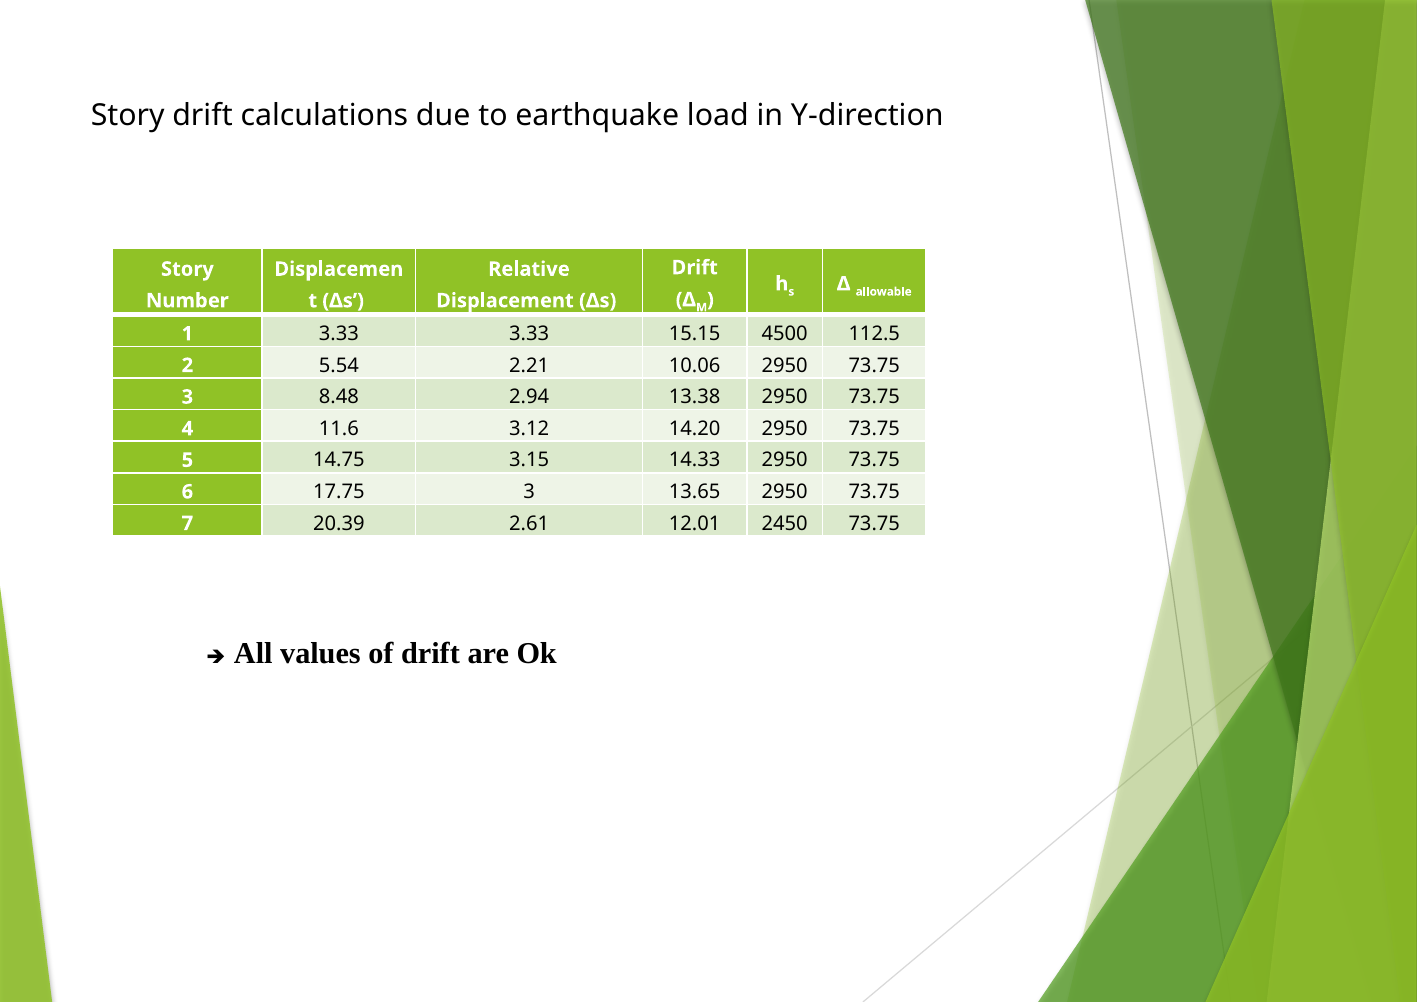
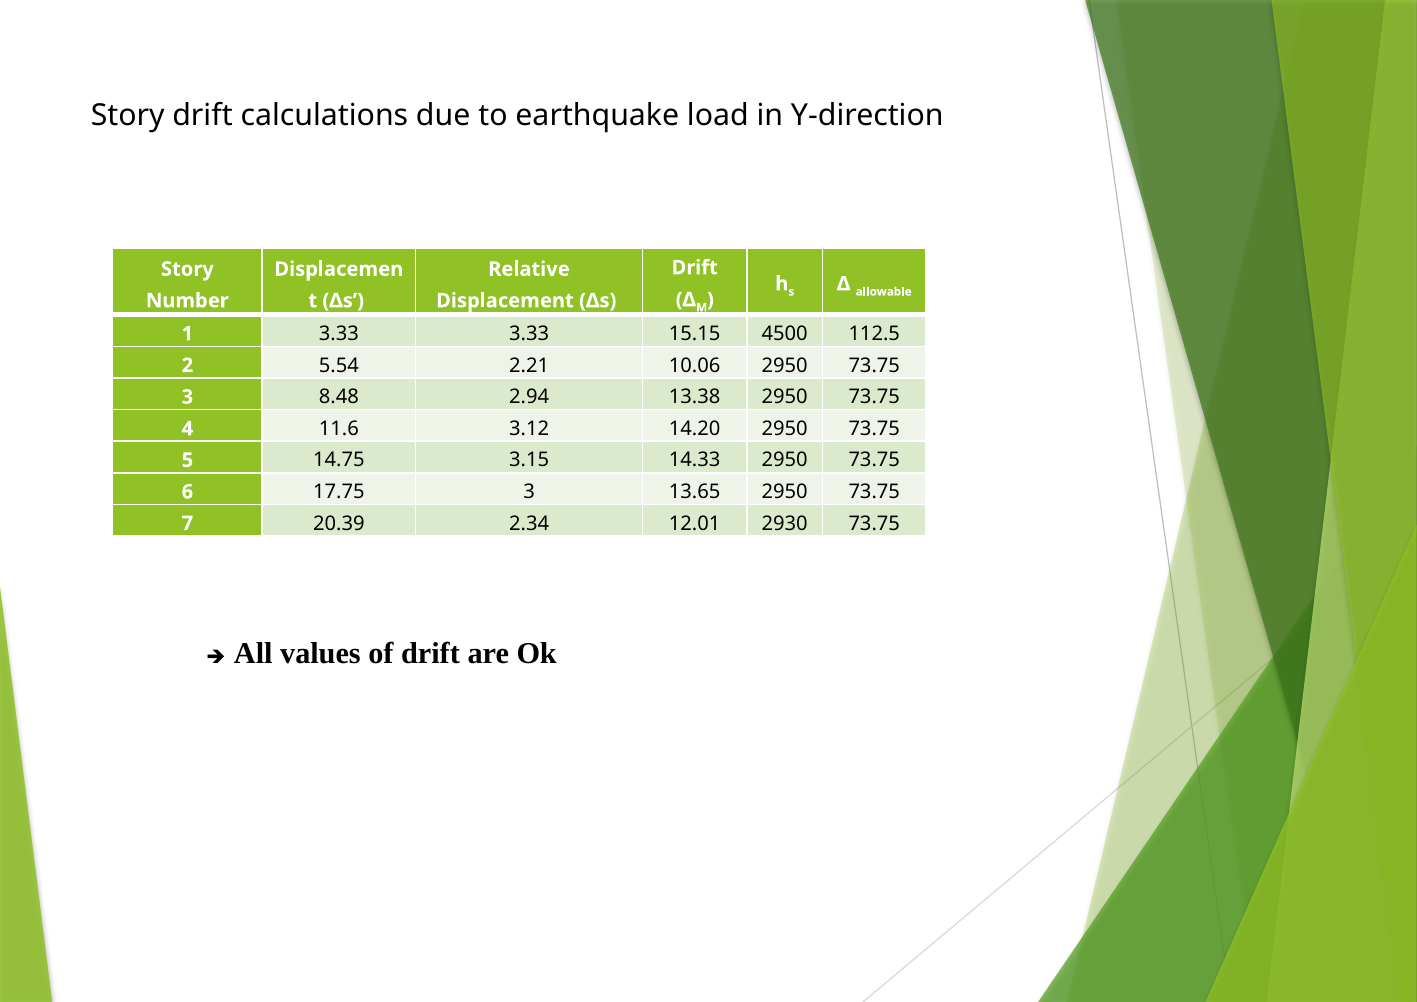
2.61: 2.61 -> 2.34 (529, 524)
2450: 2450 -> 2930 (785, 524)
